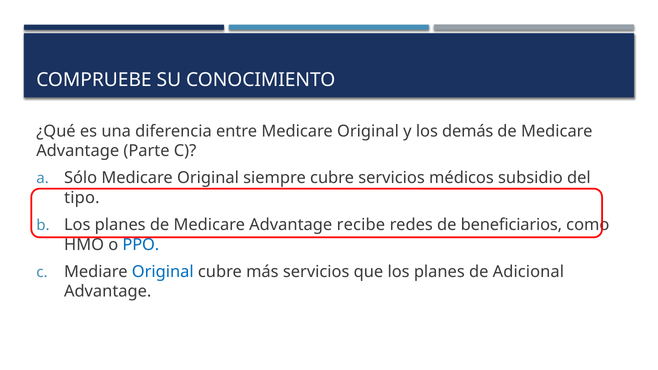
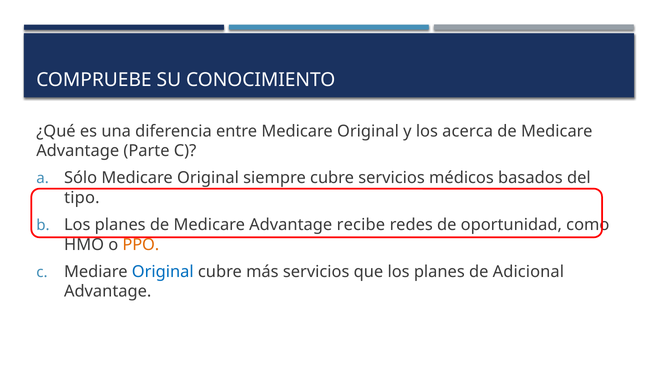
demás: demás -> acerca (468, 131)
subsidio: subsidio -> basados (530, 178)
beneficiarios: beneficiarios -> oportunidad (511, 225)
PPO colour: blue -> orange (141, 245)
